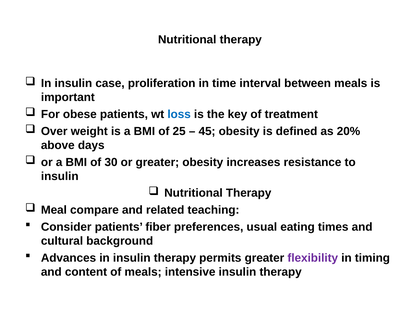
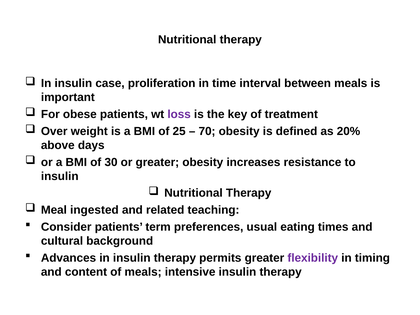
loss colour: blue -> purple (179, 114)
45: 45 -> 70 (207, 131)
compare: compare -> ingested (94, 210)
fiber: fiber -> term (158, 227)
